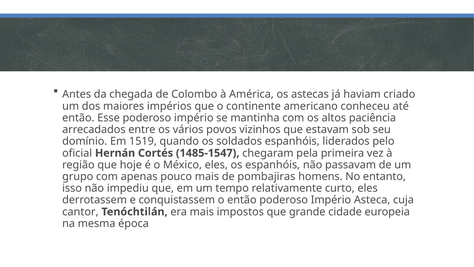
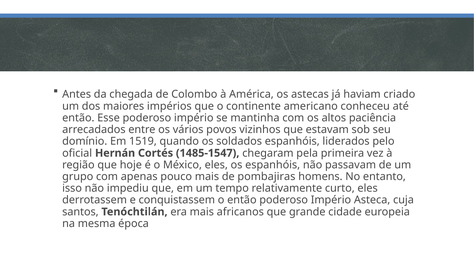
cantor: cantor -> santos (80, 212)
impostos: impostos -> africanos (240, 212)
